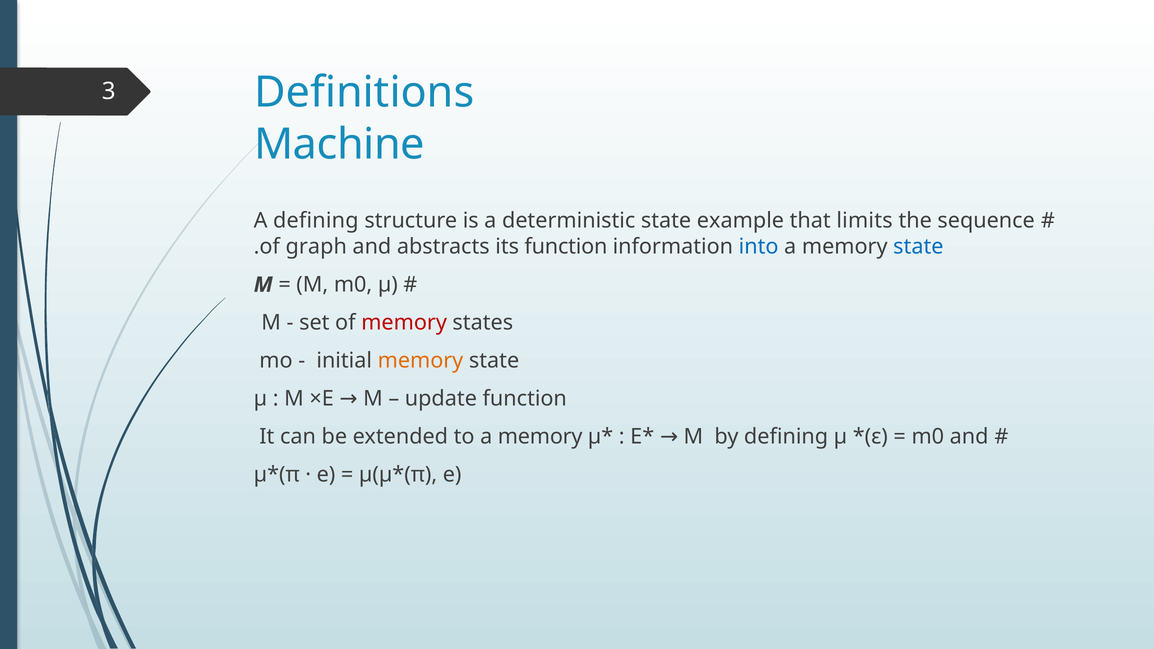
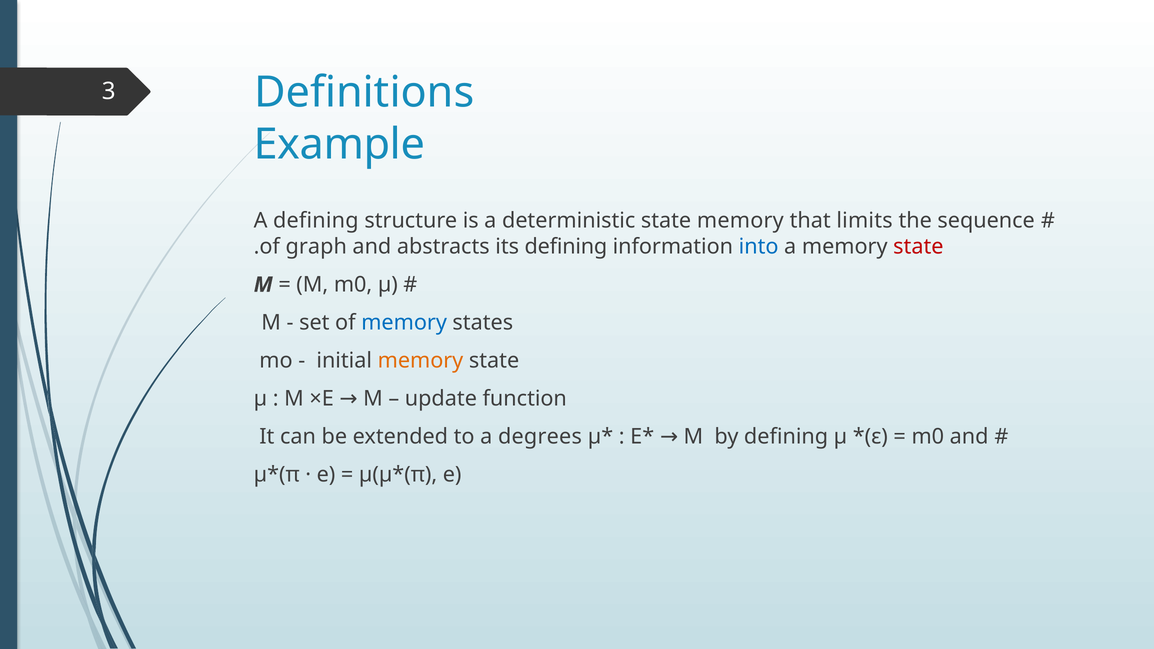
Machine: Machine -> Example (339, 144)
state example: example -> memory (740, 221)
its function: function -> defining (566, 247)
state colour: blue -> red (918, 247)
memory colour: red -> blue (404, 323)
to a memory: memory -> degrees (540, 437)
